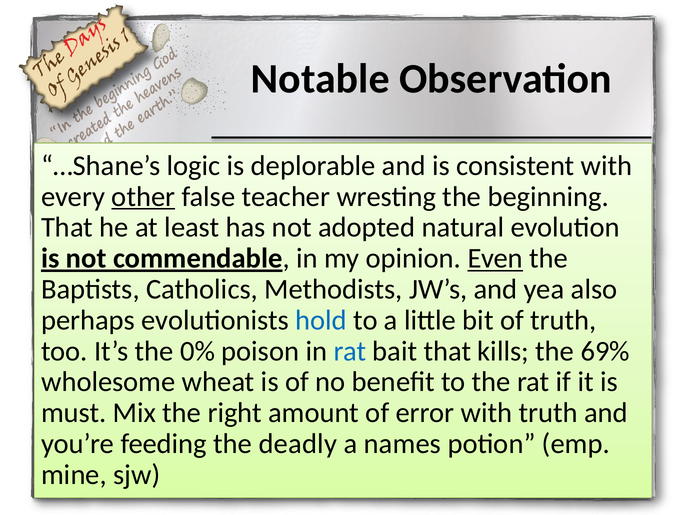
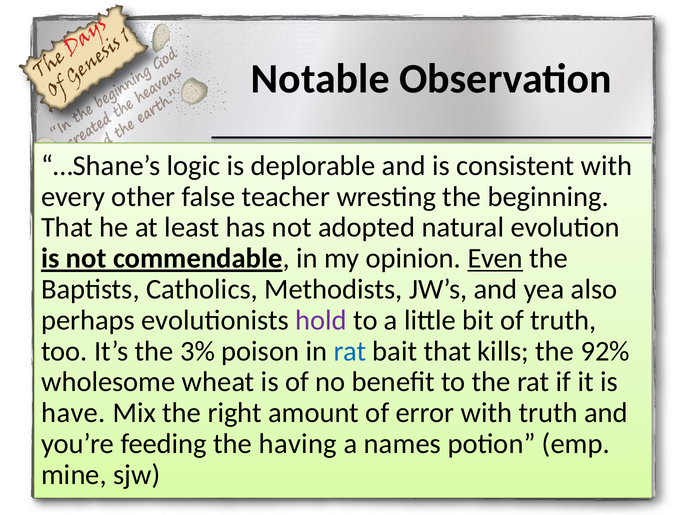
other underline: present -> none (143, 196)
hold colour: blue -> purple (321, 320)
0%: 0% -> 3% (197, 351)
69%: 69% -> 92% (605, 351)
must: must -> have (74, 412)
deadly: deadly -> having (298, 443)
